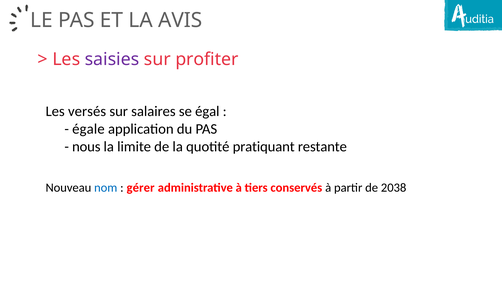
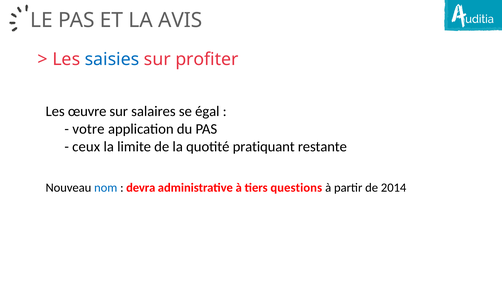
saisies colour: purple -> blue (112, 60)
versés: versés -> œuvre (87, 112)
égale: égale -> votre (88, 129)
nous: nous -> ceux (86, 147)
gérer: gérer -> devra (141, 188)
conservés: conservés -> questions (296, 188)
2038: 2038 -> 2014 (394, 188)
